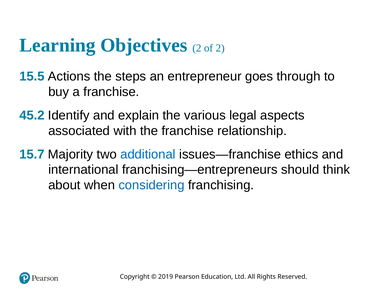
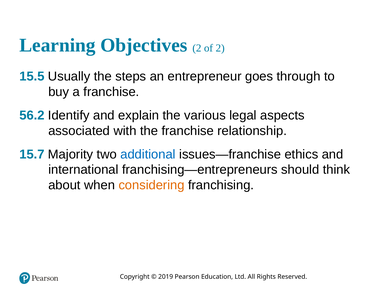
Actions: Actions -> Usually (69, 76)
45.2: 45.2 -> 56.2 (32, 115)
considering colour: blue -> orange (152, 185)
